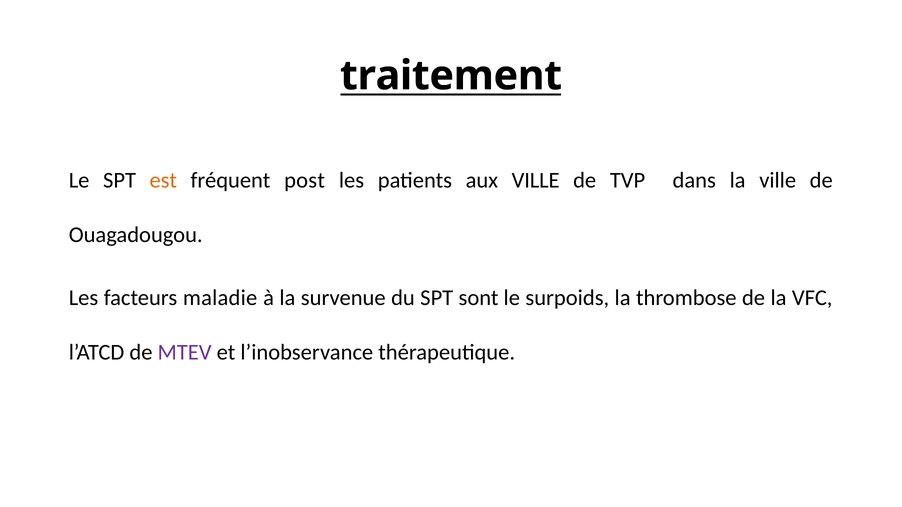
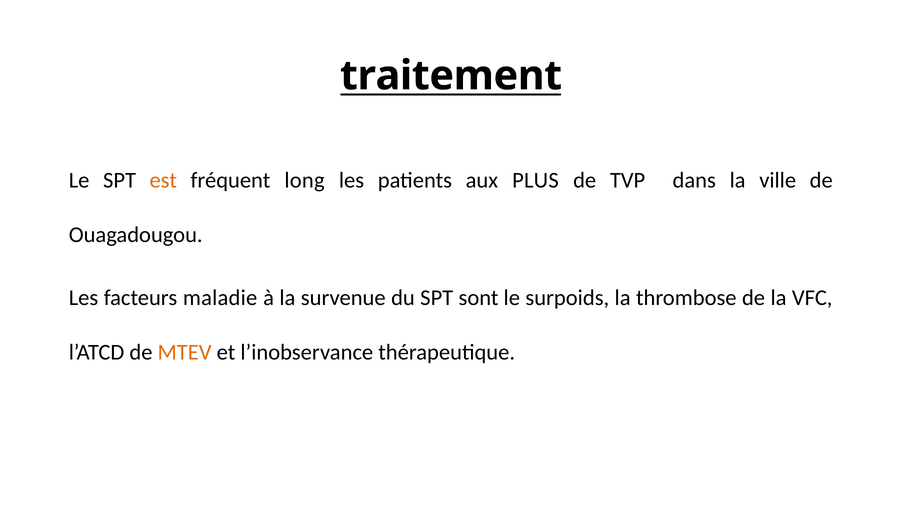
post: post -> long (305, 181)
aux VILLE: VILLE -> PLUS (535, 181)
MTEV colour: purple -> orange (185, 352)
